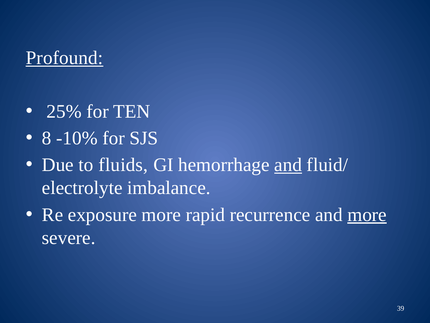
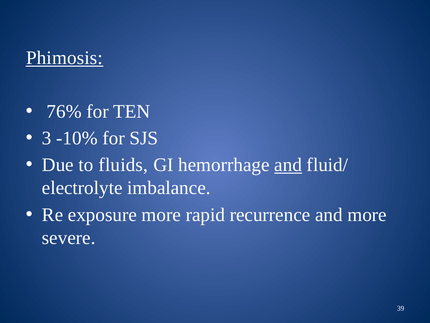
Profound: Profound -> Phimosis (64, 58)
25%: 25% -> 76% (64, 111)
8: 8 -> 3 (47, 138)
more underline: present -> none (367, 214)
